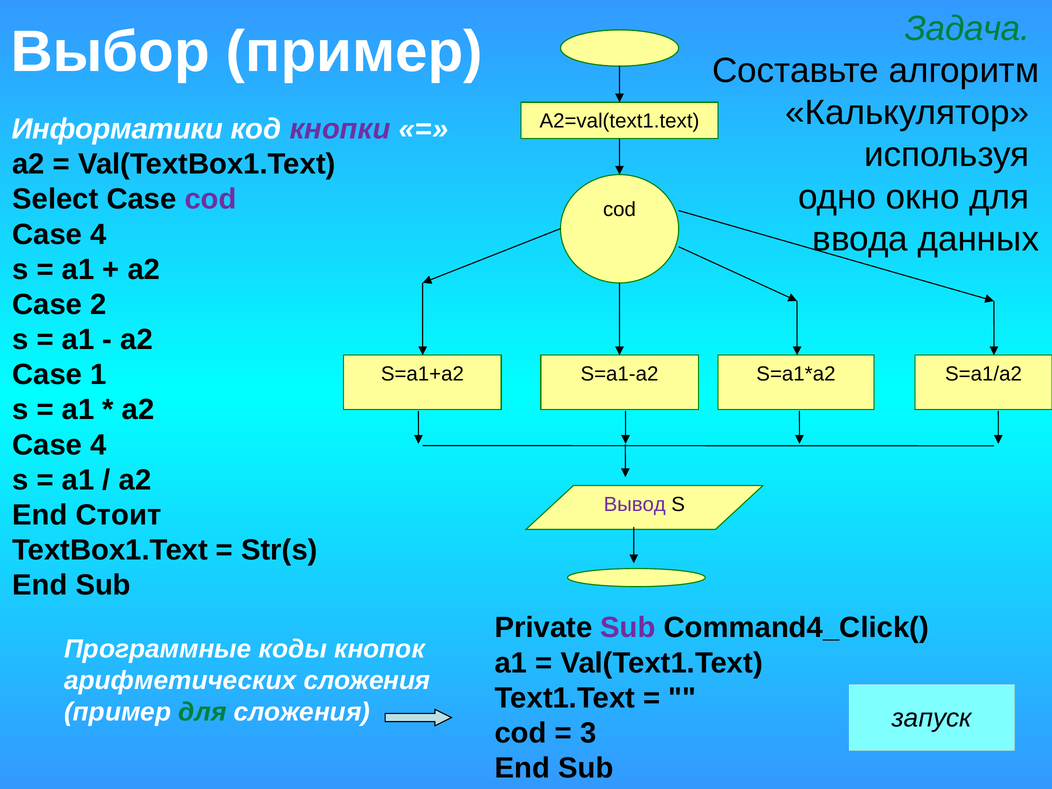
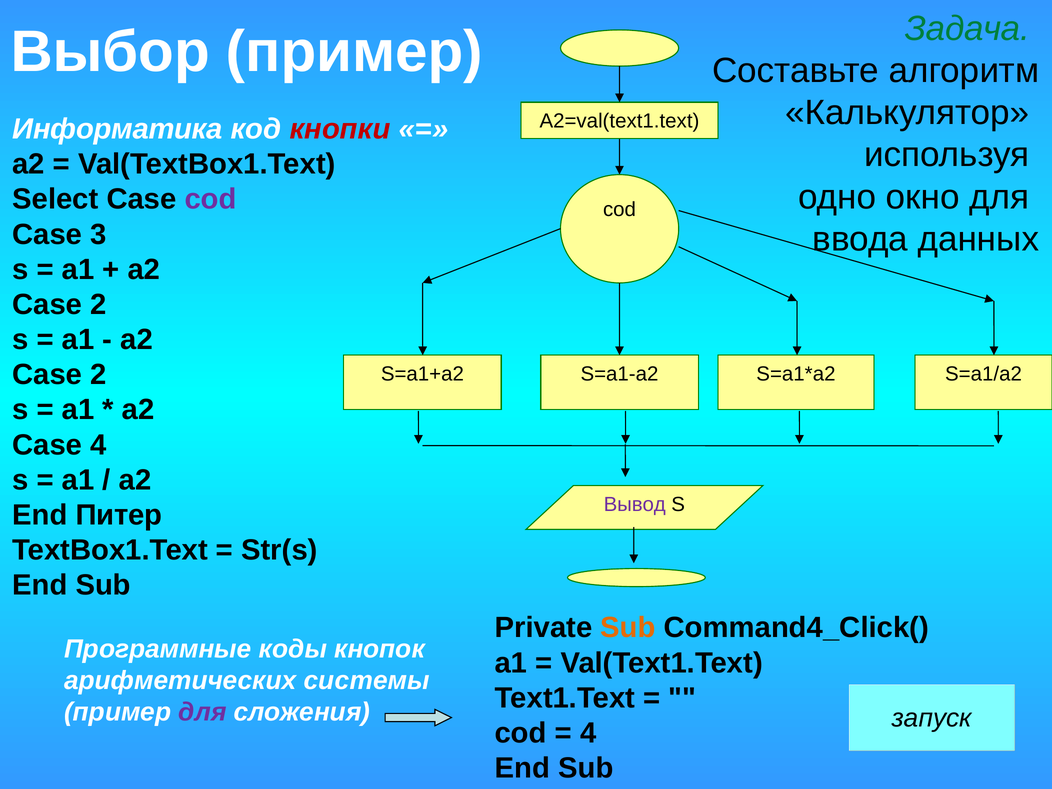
Информатики: Информатики -> Информатика (117, 129)
кнопки colour: purple -> red (340, 129)
4: 4 -> 3 (98, 234)
1: 1 -> 2 (98, 375)
Стоит: Стоит -> Питер (119, 515)
Sub colour: purple -> orange (628, 628)
арифметических сложения: сложения -> системы (367, 681)
для colour: green -> purple (202, 712)
3: 3 -> 4 (588, 733)
